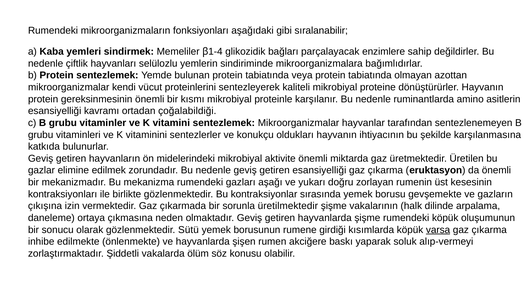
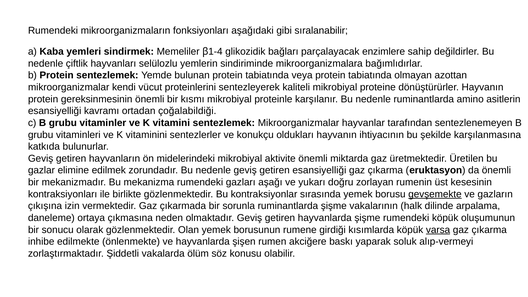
gevşemekte underline: none -> present (435, 194)
sorunla üretilmektedir: üretilmektedir -> ruminantlarda (288, 206)
Sütü: Sütü -> Olan (189, 230)
